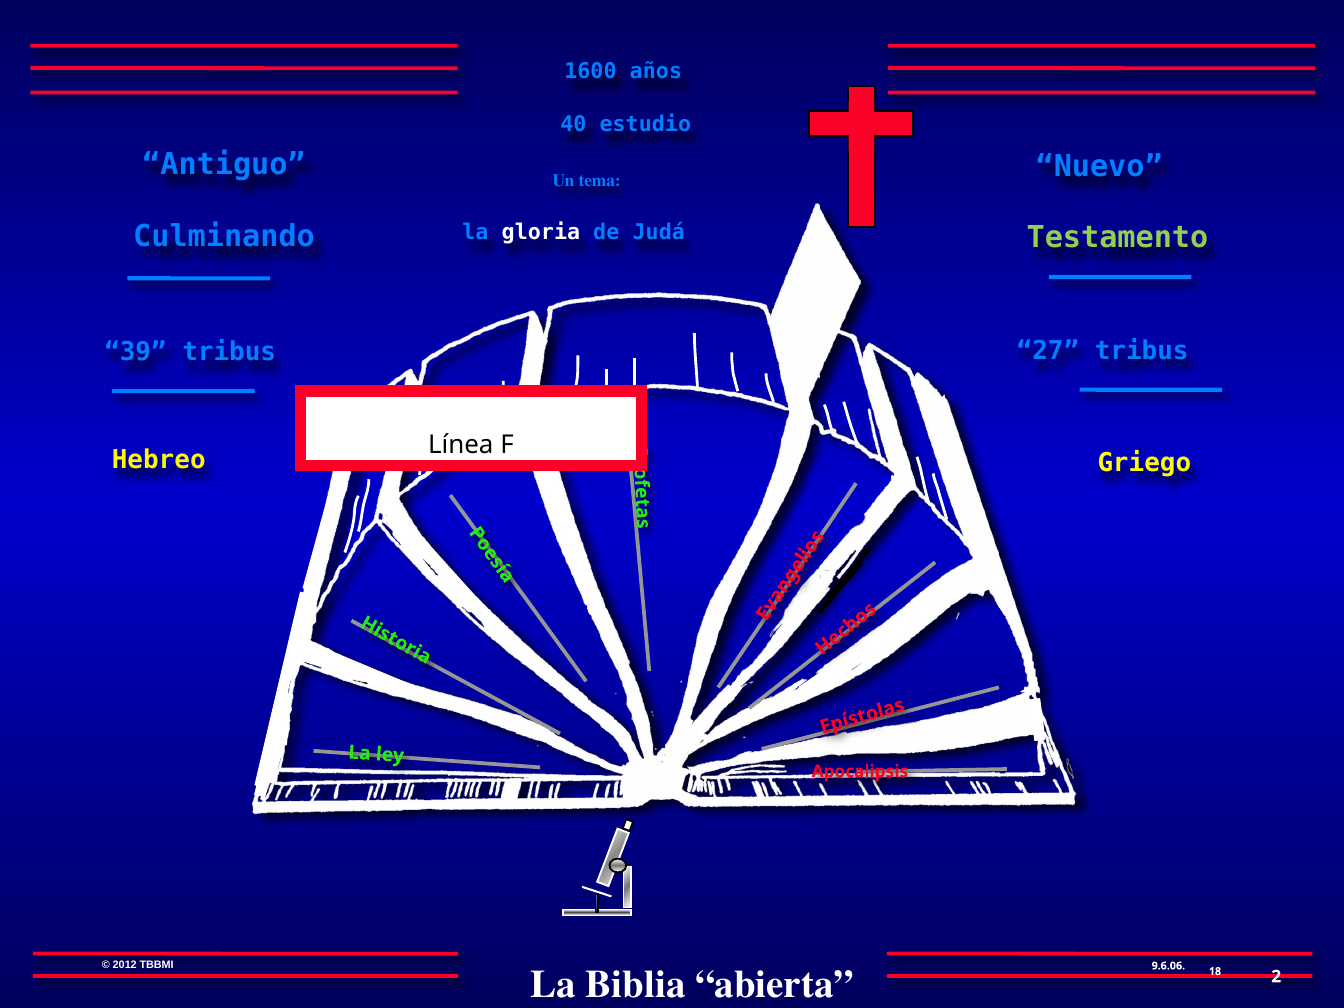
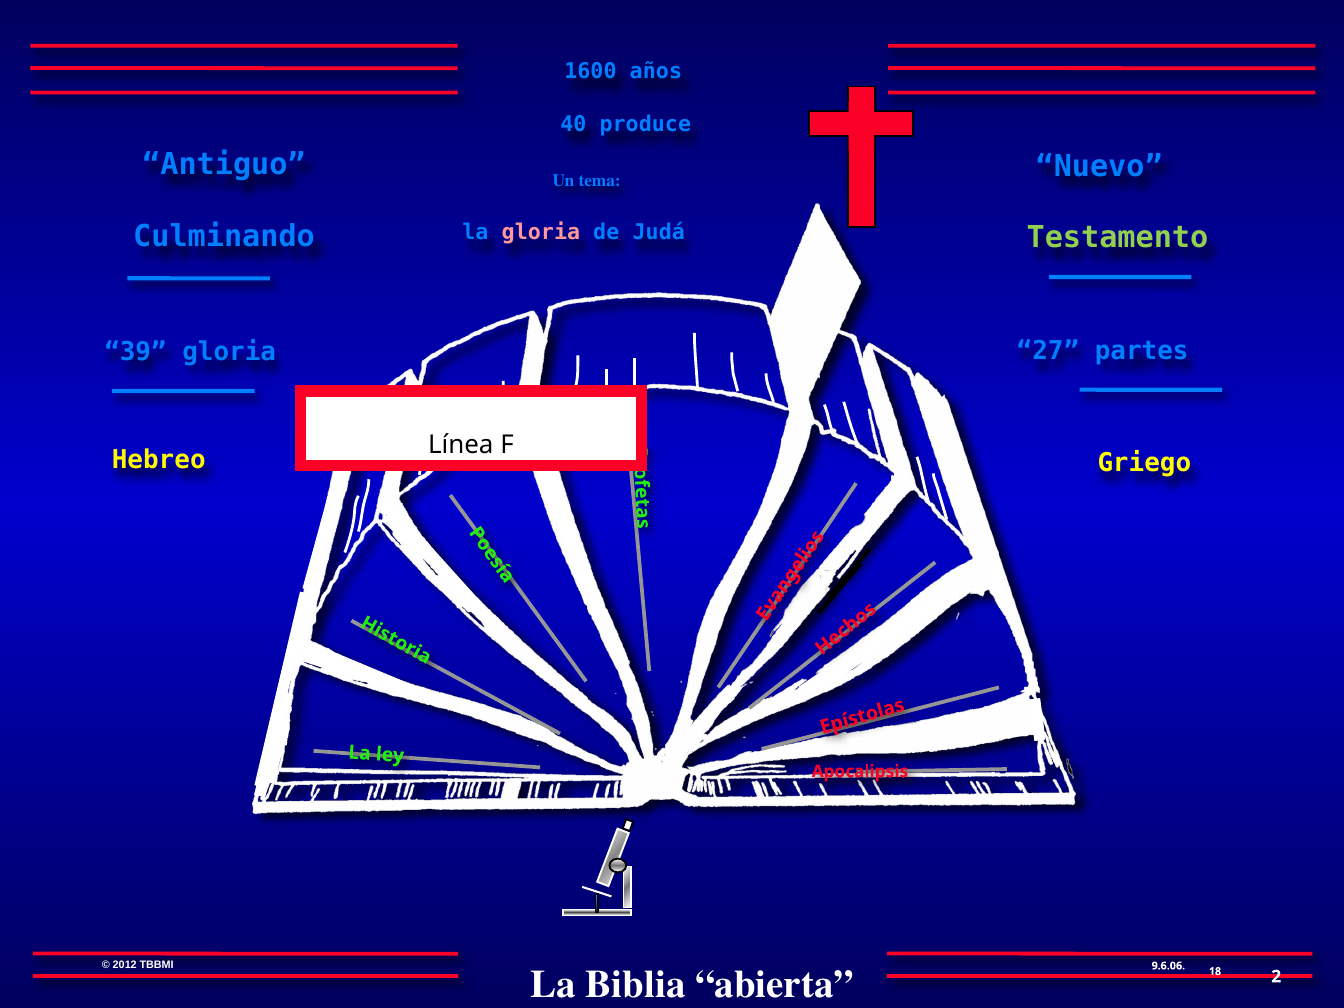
estudio: estudio -> produce (645, 124)
gloria colour: white -> pink (541, 232)
tribus: tribus -> partes (1142, 350)
tribus: tribus -> gloria (229, 352)
